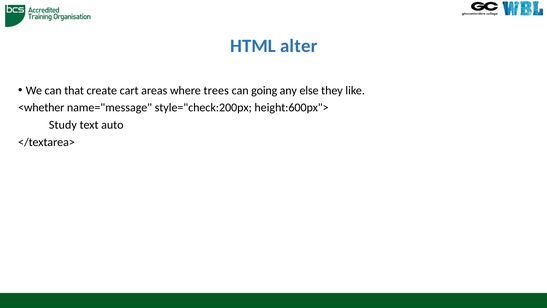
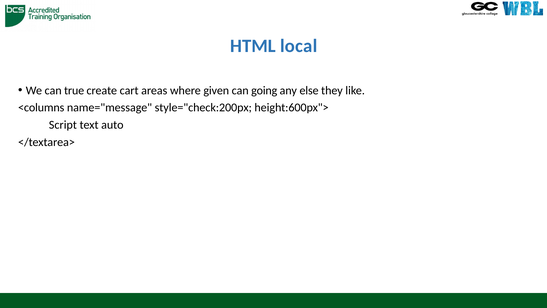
alter: alter -> local (299, 46)
that: that -> true (74, 90)
trees: trees -> given (216, 90)
<whether: <whether -> <columns (41, 108)
Study: Study -> Script (63, 125)
